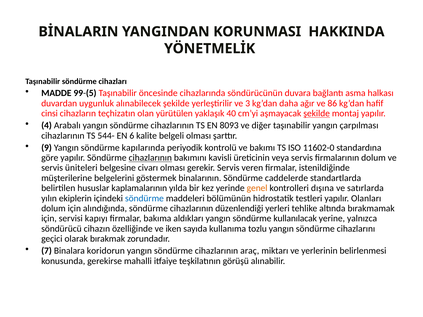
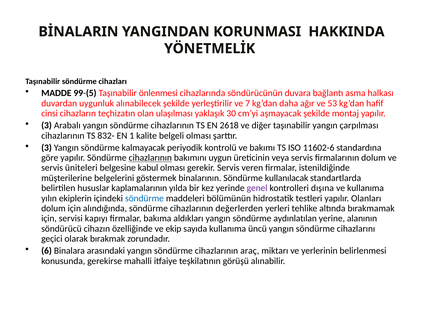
öncesinde: öncesinde -> önlenmesi (158, 93)
3: 3 -> 7 (248, 103)
86: 86 -> 53 (332, 103)
yürütülen: yürütülen -> ulaşılması (174, 114)
40: 40 -> 30 (231, 114)
şekilde underline: present -> none (317, 114)
4: 4 -> 3 (47, 126)
8093: 8093 -> 2618 (229, 126)
544-: 544- -> 832- (106, 136)
6: 6 -> 1 (132, 136)
9: 9 -> 3 (47, 148)
kapılarında: kapılarında -> kalmayacak (143, 148)
11602-0: 11602-0 -> 11602-6 (319, 148)
kavisli: kavisli -> uygun (220, 158)
civarı: civarı -> kabul (148, 168)
caddelerde: caddelerde -> kullanılacak (287, 178)
genel colour: orange -> purple (257, 188)
ve satırlarda: satırlarda -> kullanıma (365, 188)
düzenlendiği: düzenlendiği -> değerlerden (239, 209)
kullanılacak: kullanılacak -> aydınlatılan (295, 219)
yalnızca: yalnızca -> alanının (362, 219)
iken: iken -> ekip (173, 229)
tozlu: tozlu -> üncü (257, 229)
7: 7 -> 6 (47, 251)
koridorun: koridorun -> arasındaki (106, 251)
